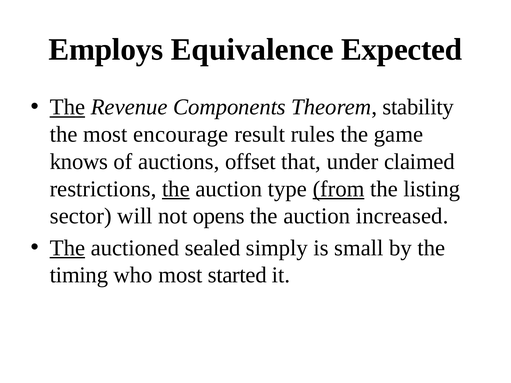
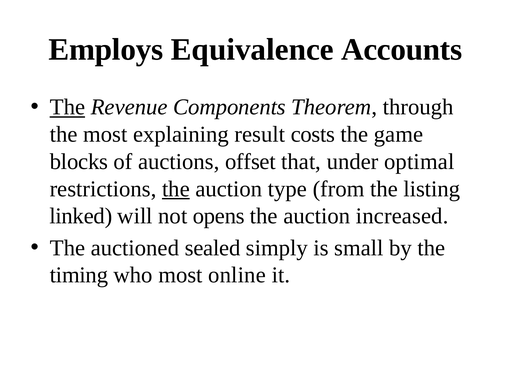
Expected: Expected -> Accounts (402, 49)
stability: stability -> through (418, 107)
encourage: encourage -> explaining (181, 134)
rules: rules -> costs (313, 134)
knows: knows -> blocks (79, 162)
claimed: claimed -> optimal (419, 162)
from underline: present -> none (339, 189)
sector: sector -> linked (81, 216)
The underline: present -> none (67, 248)
started: started -> online (237, 275)
